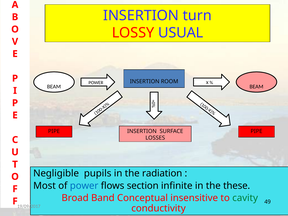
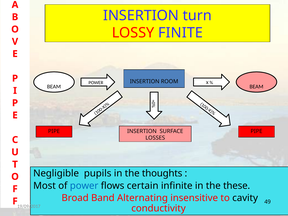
USUAL: USUAL -> FINITE (181, 33)
radiation: radiation -> thoughts (162, 173)
section: section -> certain (143, 186)
Conceptual: Conceptual -> Alternating (142, 198)
cavity colour: green -> black (245, 198)
